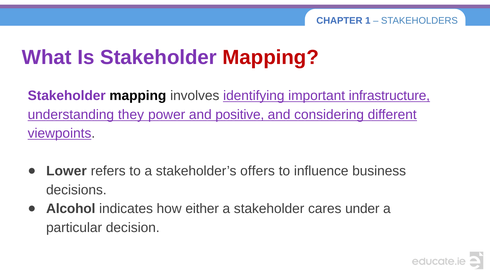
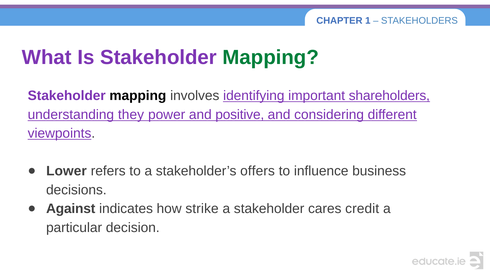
Mapping colour: red -> green (271, 57)
infrastructure: infrastructure -> shareholders (389, 96)
Alcohol: Alcohol -> Against (71, 208)
either: either -> strike (202, 208)
under: under -> credit (362, 208)
